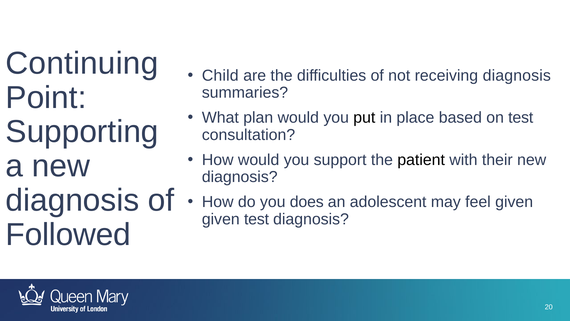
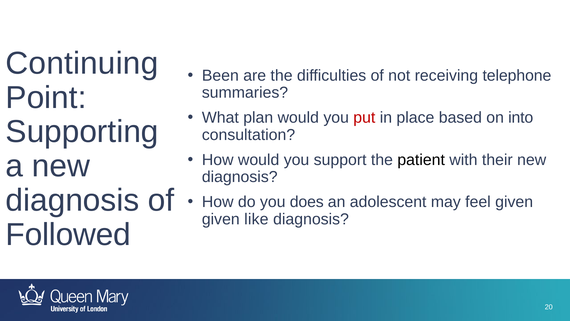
Child: Child -> Been (220, 75)
receiving diagnosis: diagnosis -> telephone (517, 75)
put colour: black -> red (364, 118)
on test: test -> into (521, 118)
given test: test -> like (256, 219)
